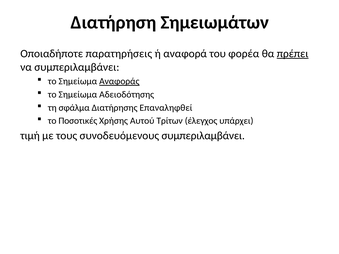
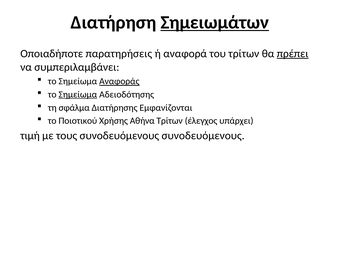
Σημειωμάτων underline: none -> present (215, 22)
του φορέα: φορέα -> τρίτων (244, 54)
Σημείωμα underline: none -> present (78, 95)
Επαναληφθεί: Επαναληφθεί -> Εμφανίζονται (166, 108)
Ποσοτικές: Ποσοτικές -> Ποιοτικού (78, 121)
Αυτού: Αυτού -> Αθήνα (142, 121)
συνοδευόμενους συμπεριλαμβάνει: συμπεριλαμβάνει -> συνοδευόμενους (203, 136)
